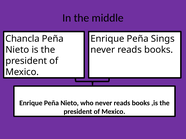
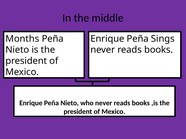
Chancla: Chancla -> Months (22, 39)
